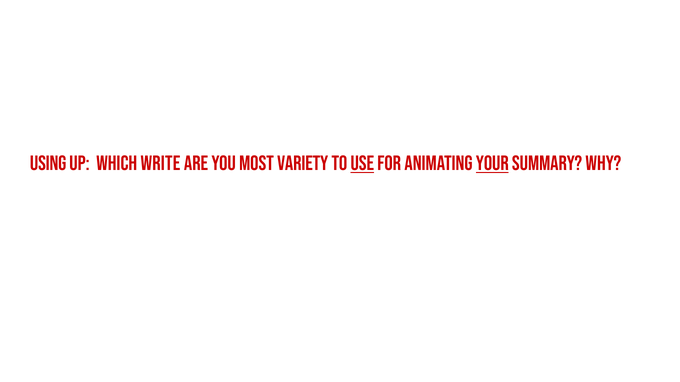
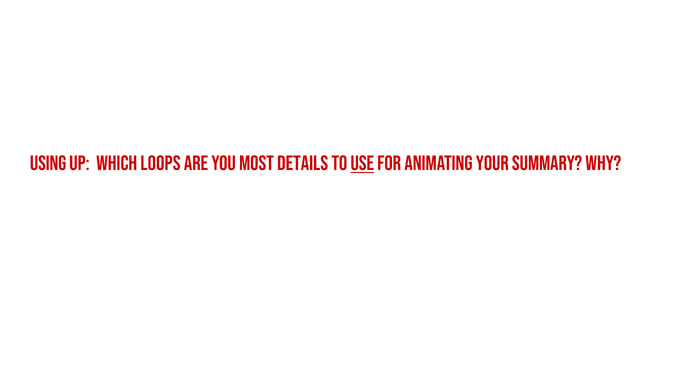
write: write -> loops (160, 164)
variety: variety -> details (303, 164)
your underline: present -> none (492, 164)
